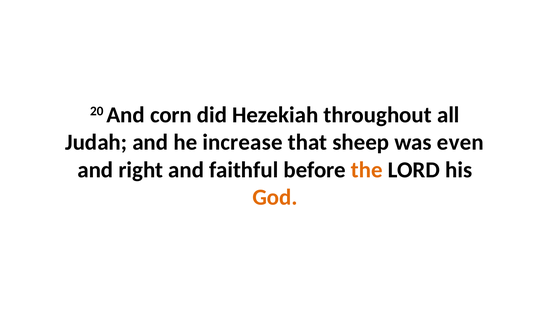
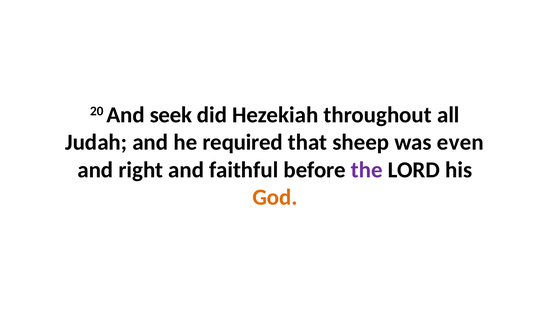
corn: corn -> seek (171, 115)
increase: increase -> required (243, 143)
the colour: orange -> purple (367, 170)
